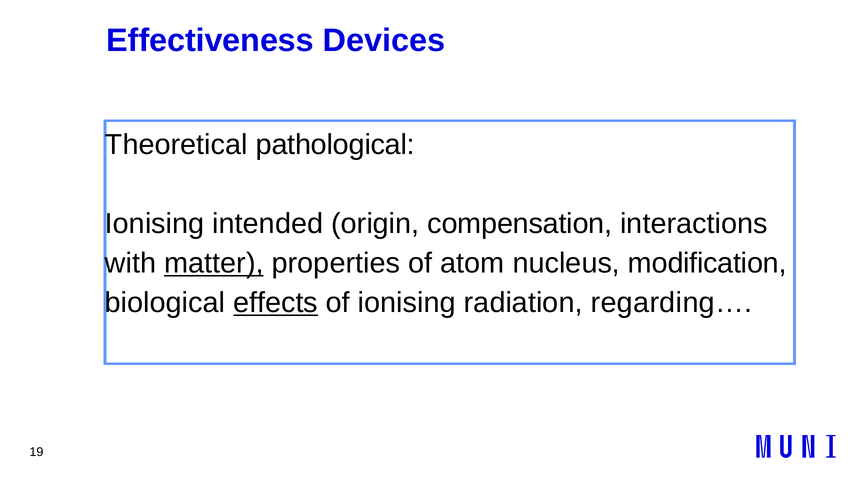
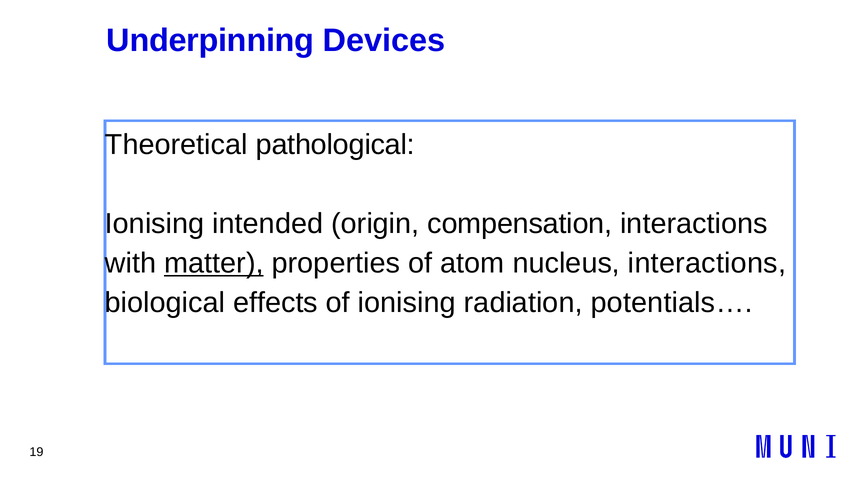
Effectiveness: Effectiveness -> Underpinning (210, 41)
nucleus modification: modification -> interactions (707, 263)
effects underline: present -> none (276, 303)
regarding…: regarding… -> potentials… (672, 303)
